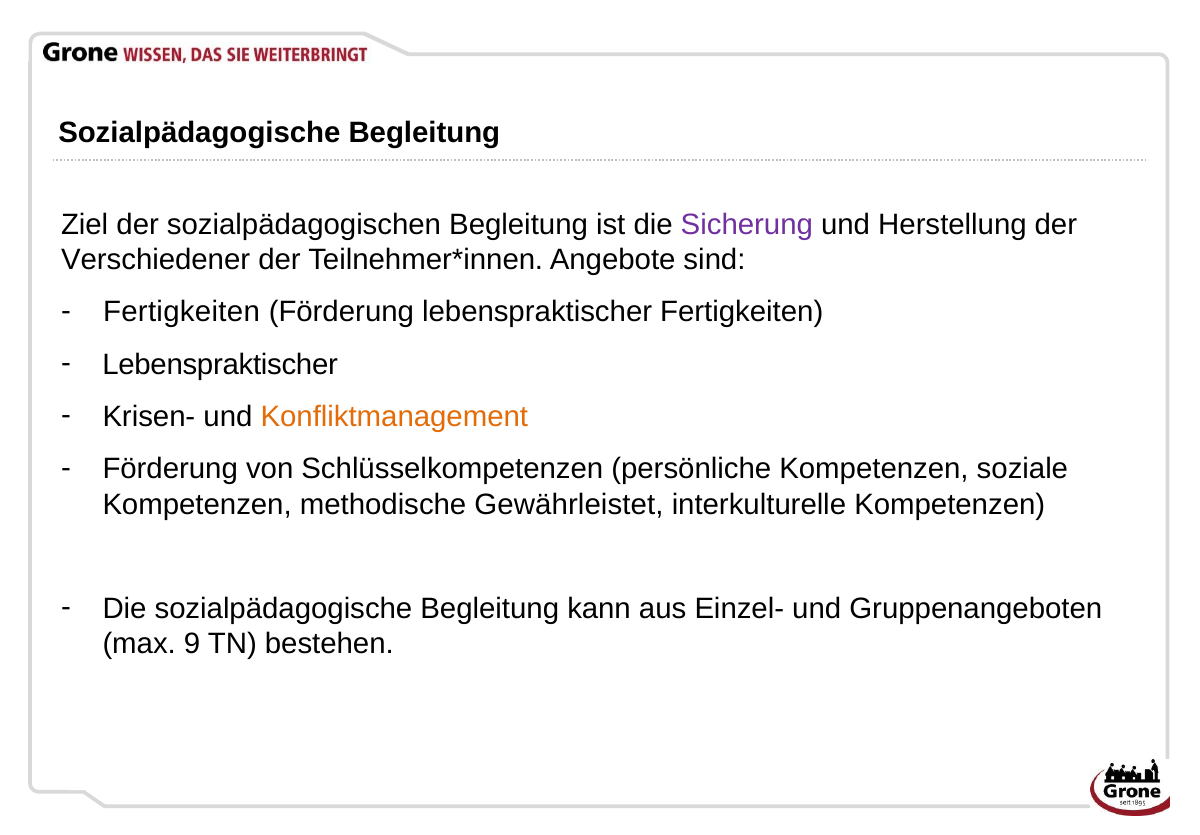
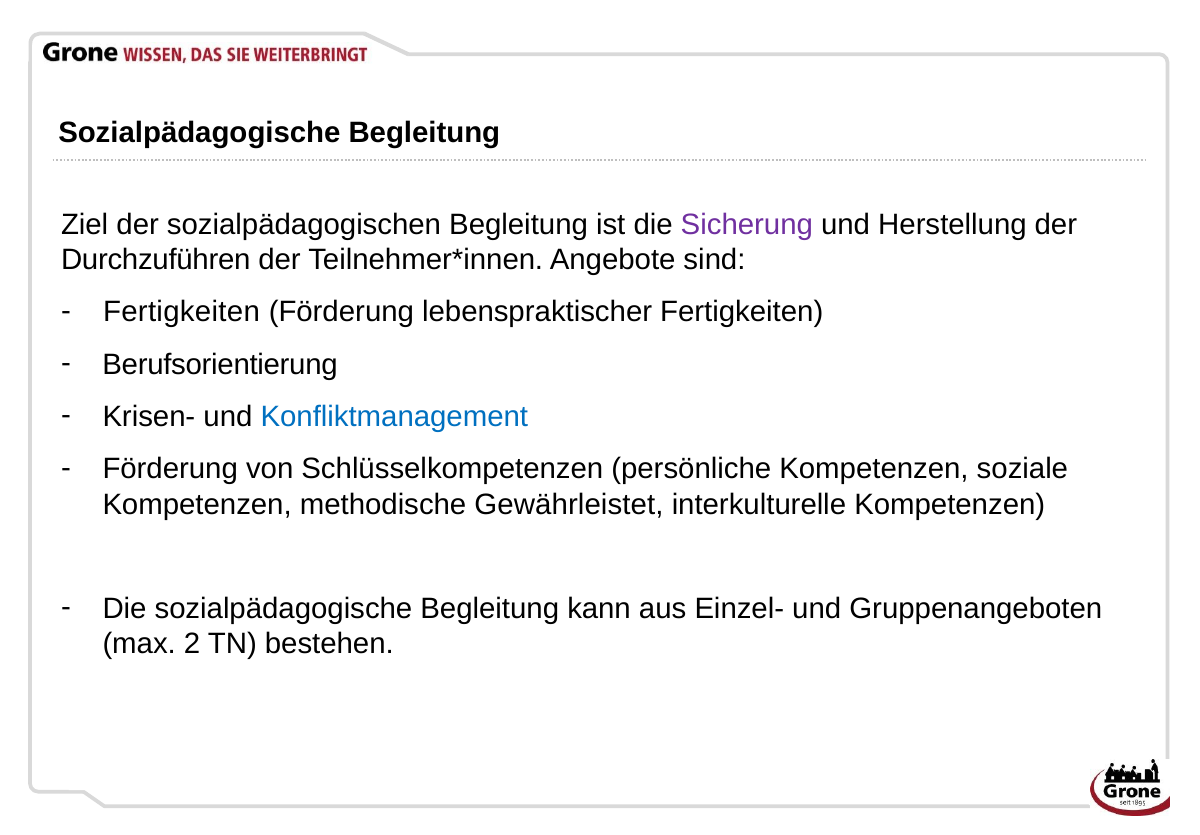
Verschiedener: Verschiedener -> Durchzuführen (156, 260)
Lebenspraktischer: Lebenspraktischer -> Berufsorientierung (220, 364)
Konfliktmanagement colour: orange -> blue (394, 417)
9: 9 -> 2 (192, 644)
